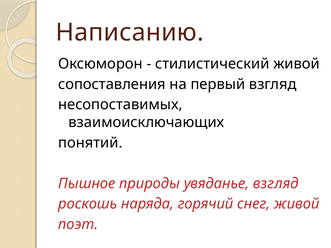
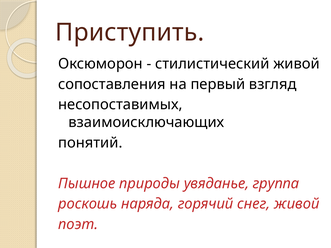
Написанию: Написанию -> Приступить (130, 32)
увяданье взгляд: взгляд -> группа (276, 184)
